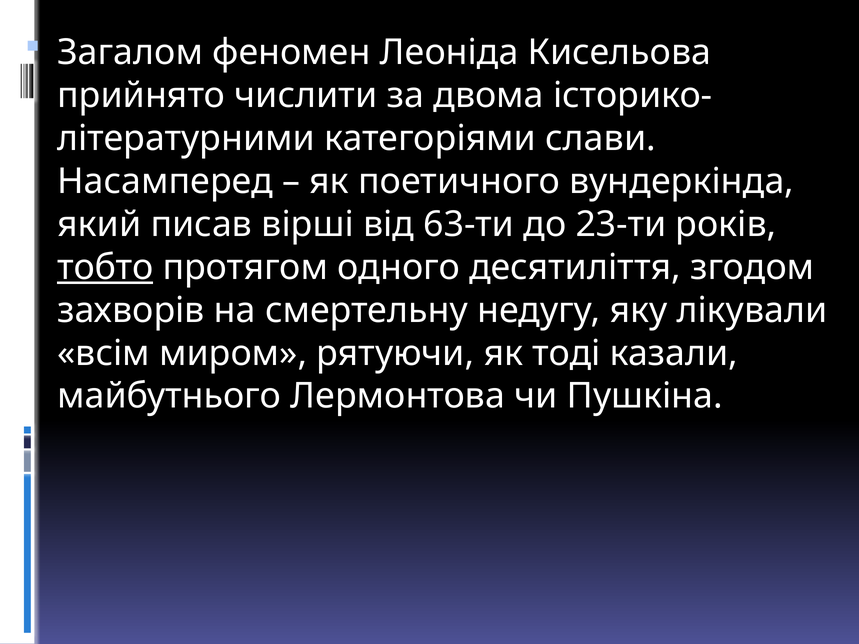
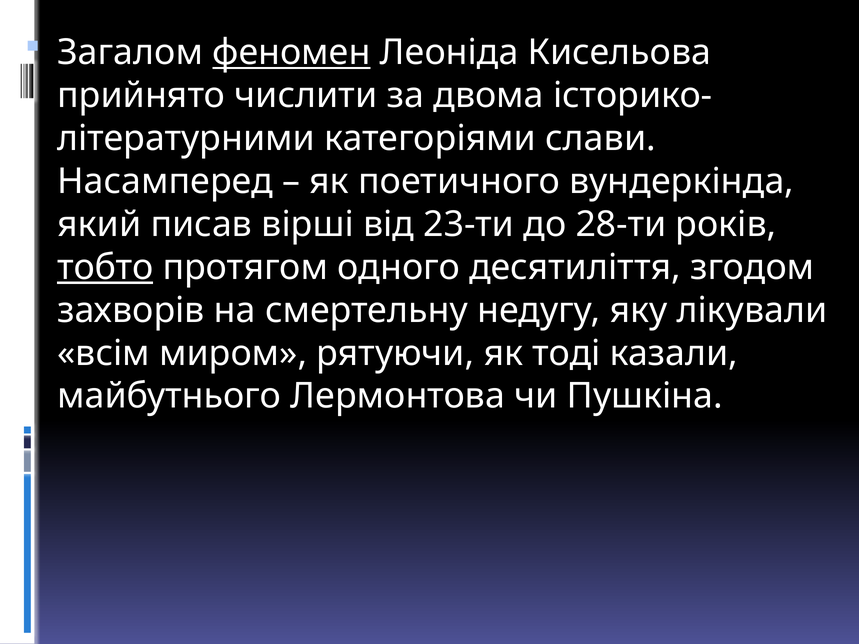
феномен underline: none -> present (291, 53)
63-ти: 63-ти -> 23-ти (469, 224)
23-ти: 23-ти -> 28-ти (621, 224)
